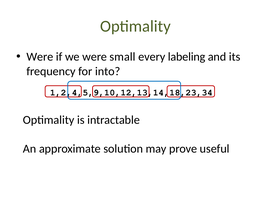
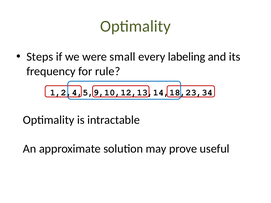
Were: Were -> Steps (40, 57)
into: into -> rule (108, 71)
